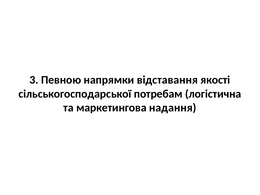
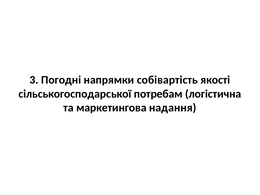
Певною: Певною -> Погодні (61, 80)
відставання: відставання -> собівартість (167, 80)
